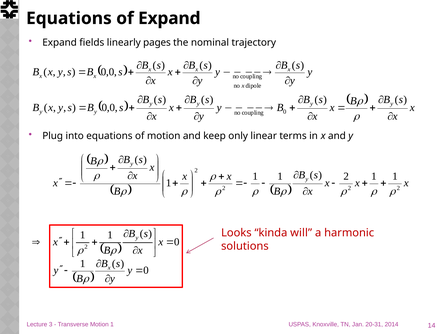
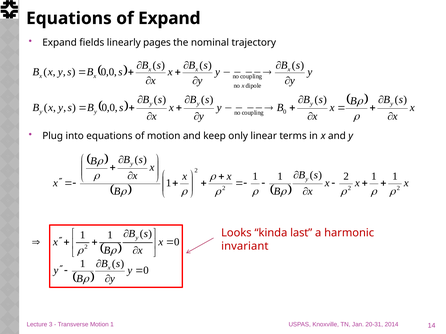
will: will -> last (301, 233)
solutions: solutions -> invariant (245, 246)
